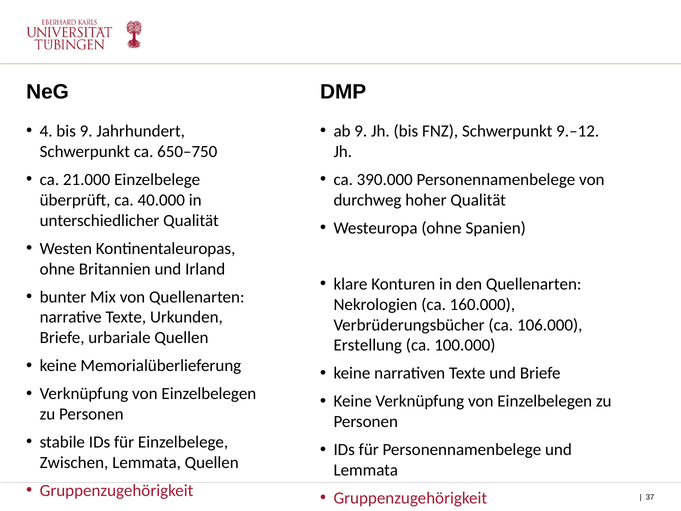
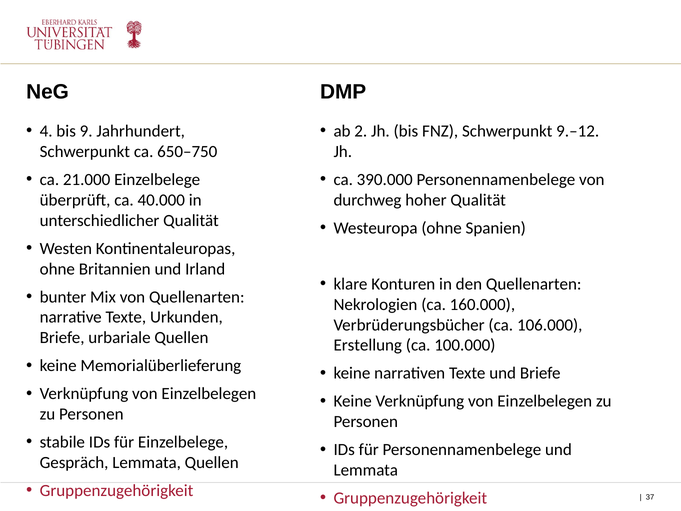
ab 9: 9 -> 2 (361, 131)
Zwischen: Zwischen -> Gespräch (74, 462)
